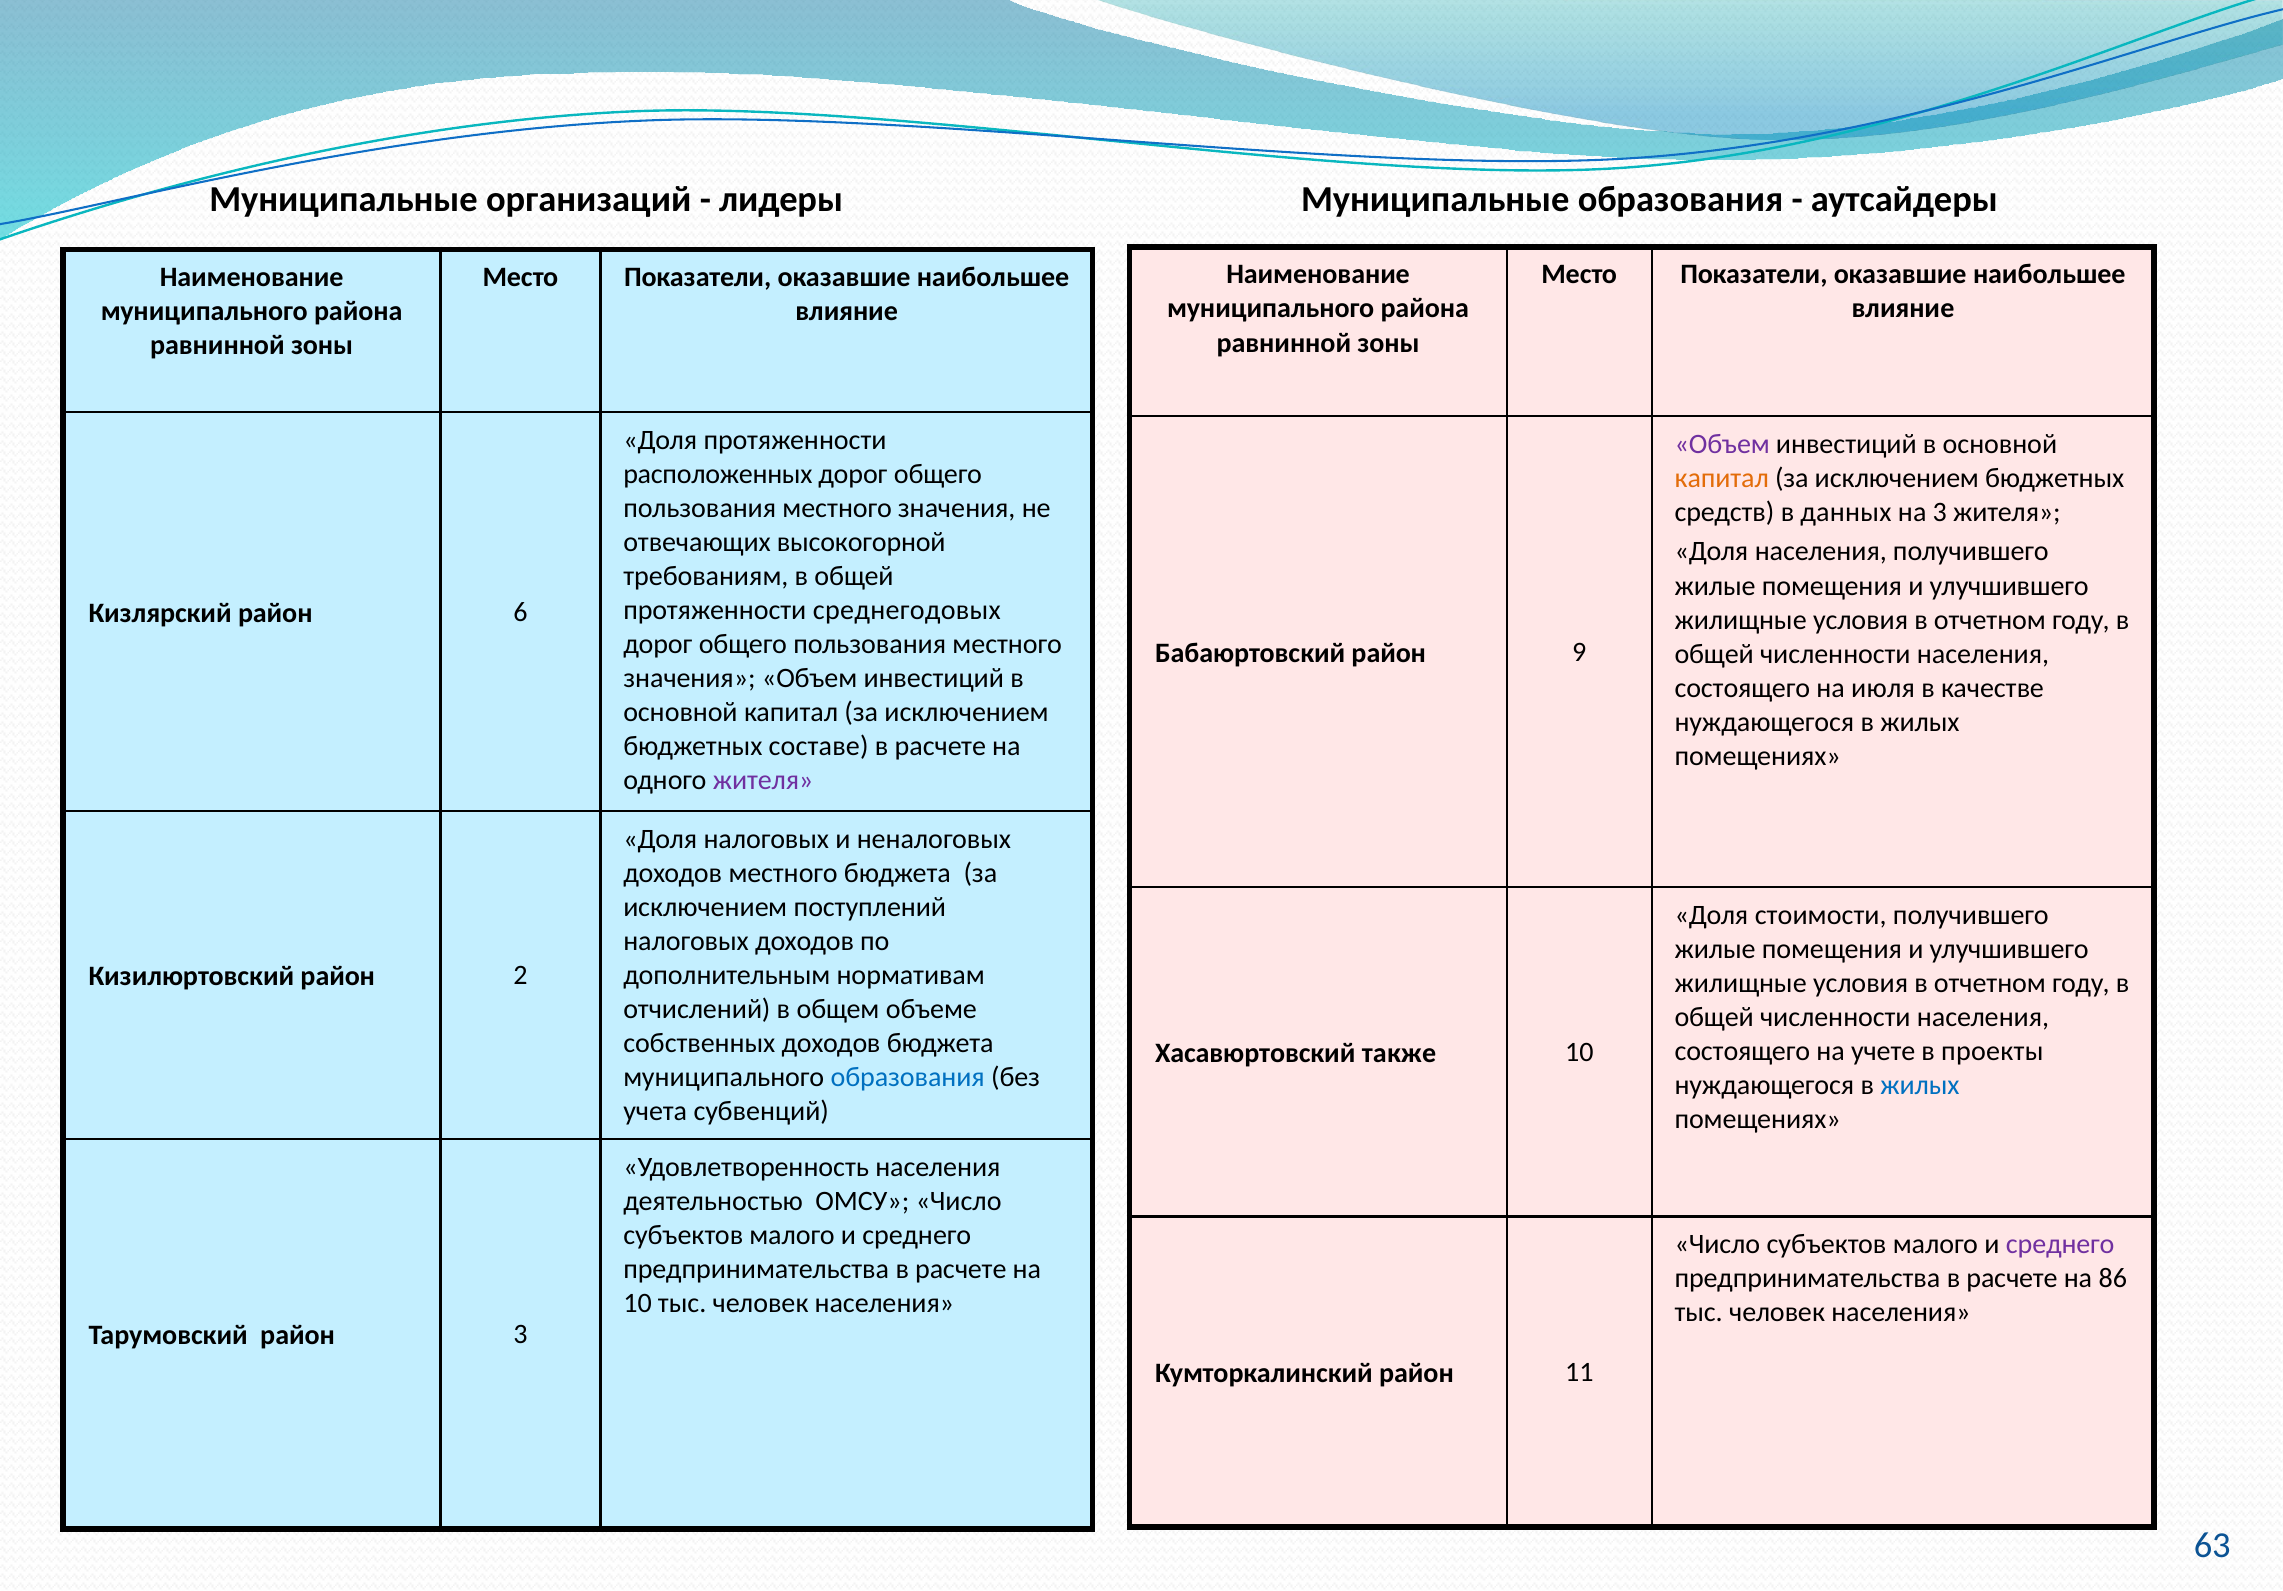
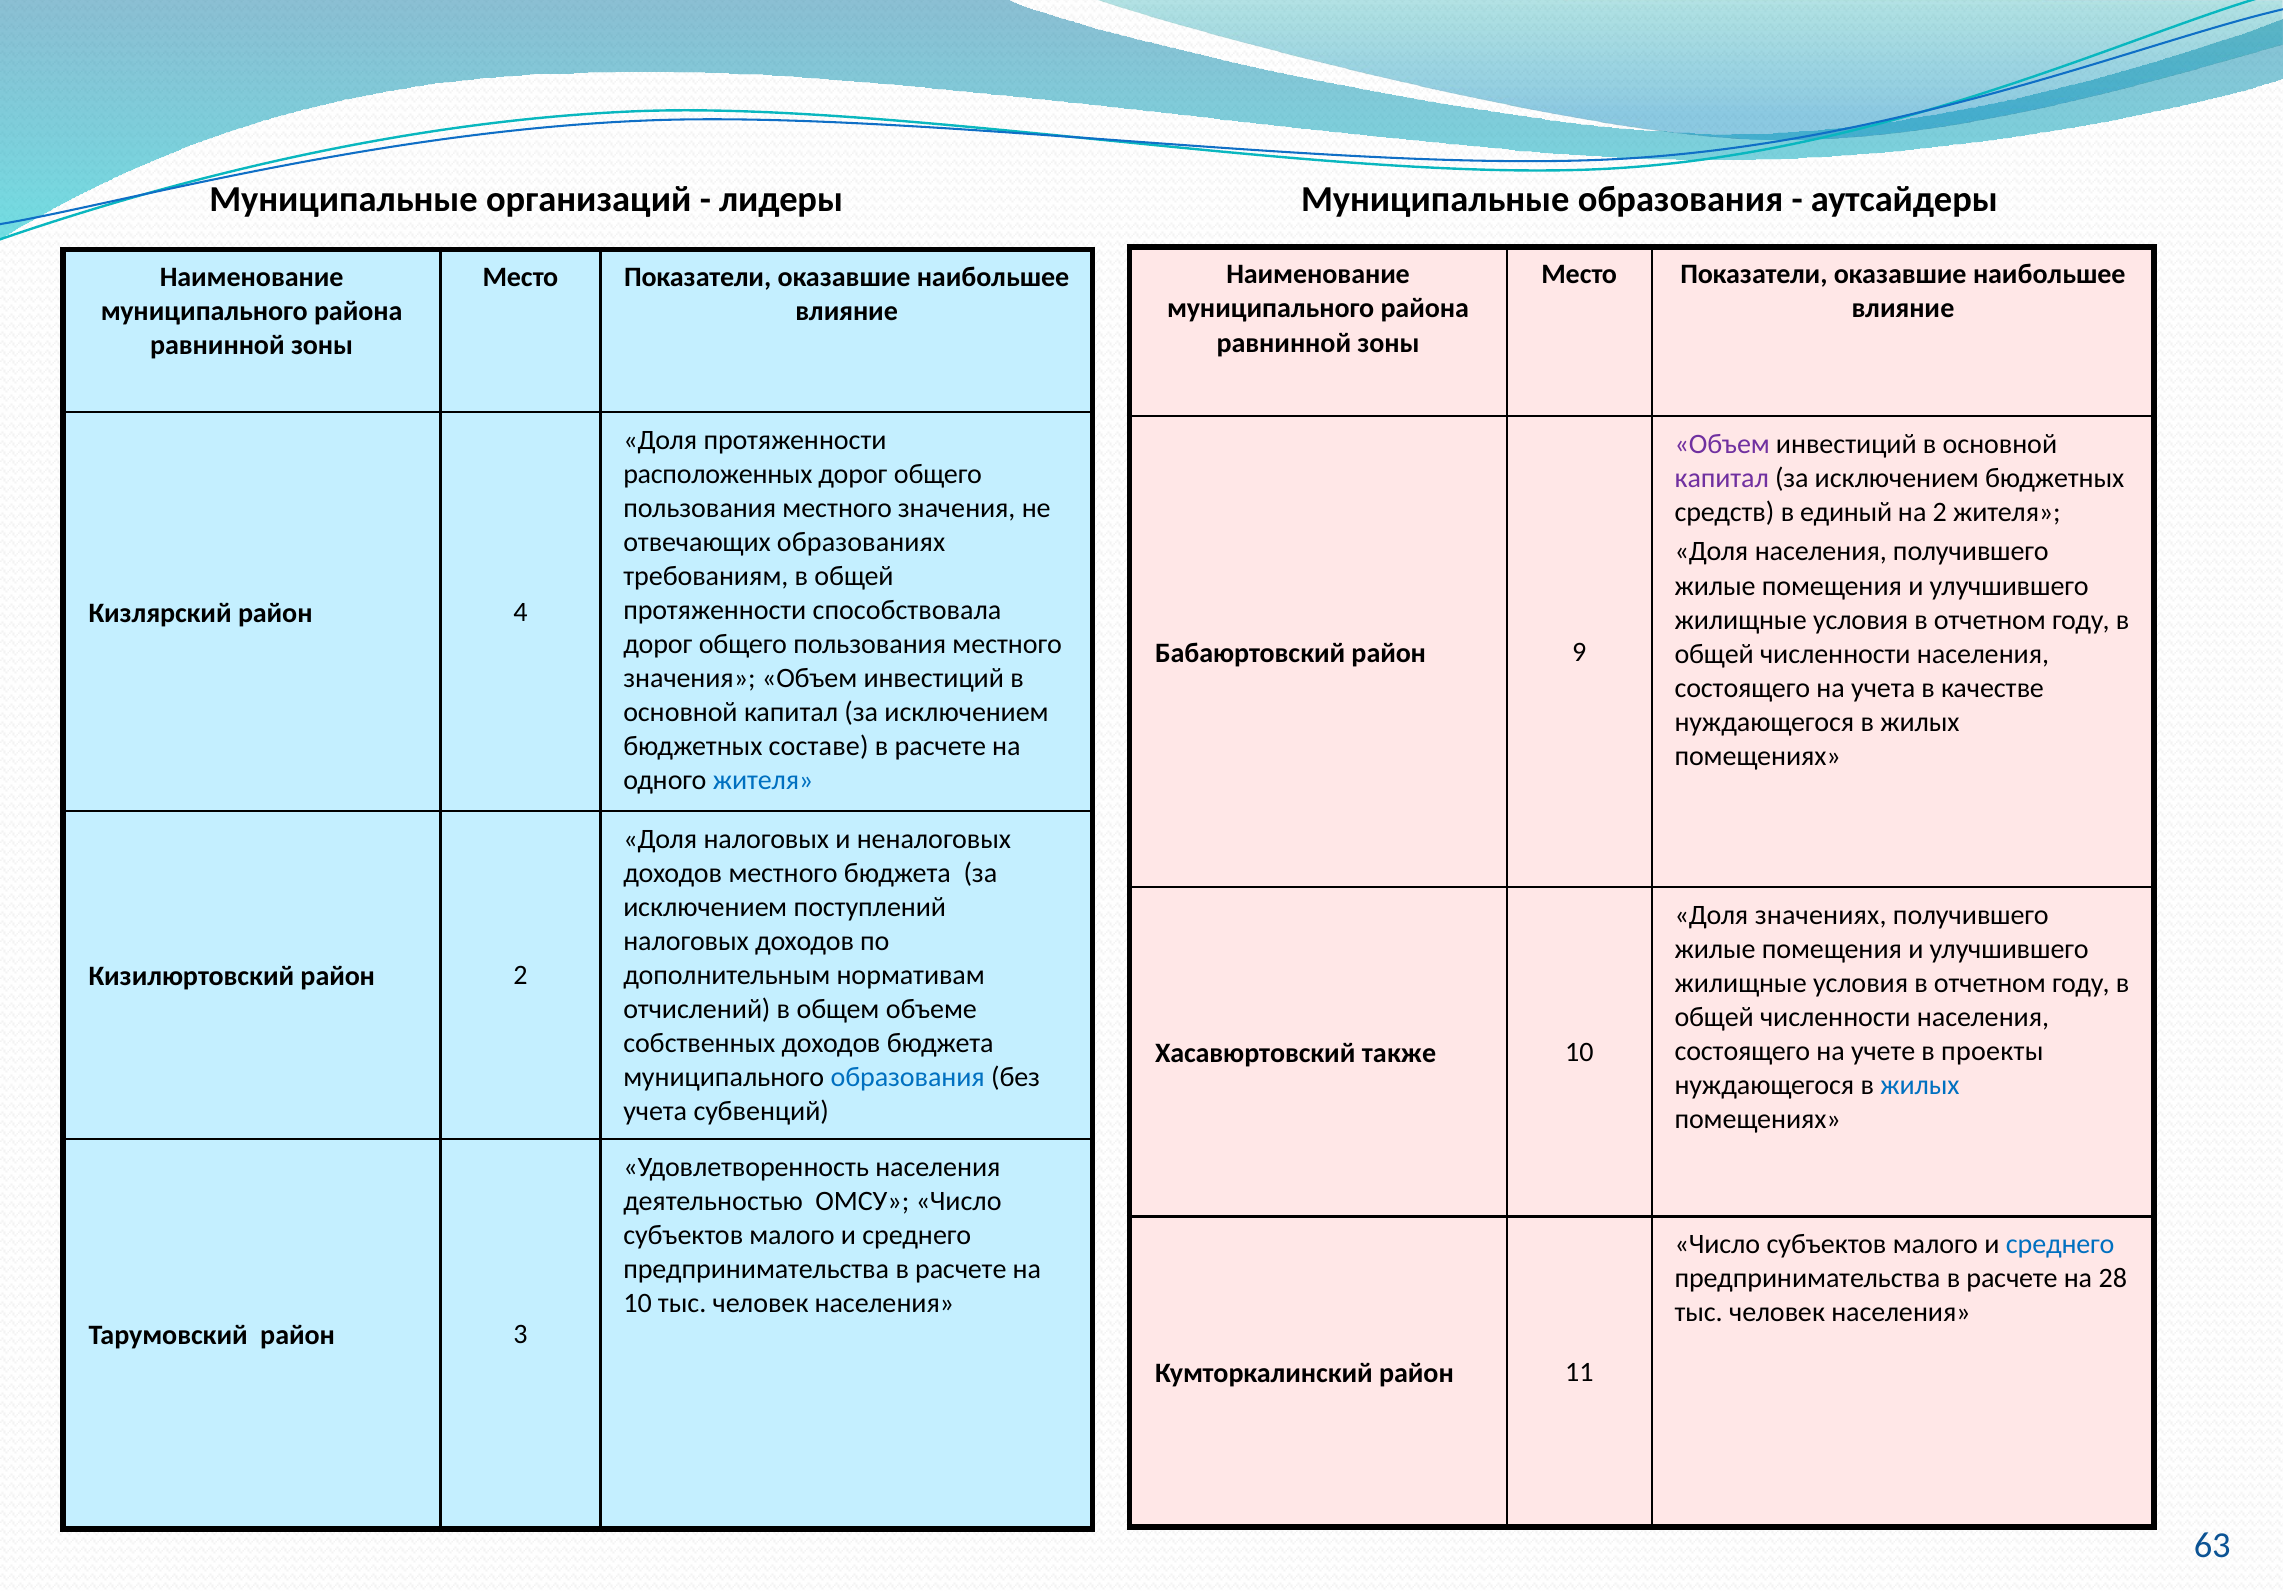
капитал colour: orange -> purple (1722, 478)
данных: данных -> единый (1846, 512)
на 3: 3 -> 2 (1940, 512)
высокогорной: высокогорной -> образованиях (861, 542)
среднегодовых: среднегодовых -> способствовала (907, 610)
6: 6 -> 4 (521, 612)
на июля: июля -> учета (1883, 688)
жителя colour: purple -> blue (763, 780)
стоимости: стоимости -> значениях (1821, 915)
среднего colour: purple -> blue (2060, 1244)
86: 86 -> 28 (2113, 1278)
